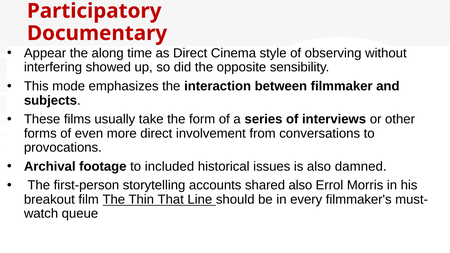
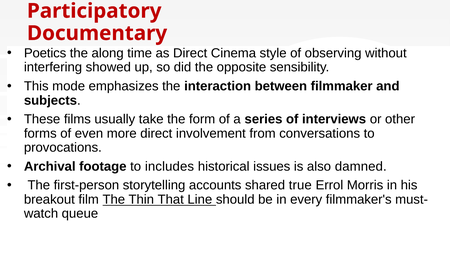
Appear: Appear -> Poetics (45, 53)
included: included -> includes (169, 167)
shared also: also -> true (300, 185)
